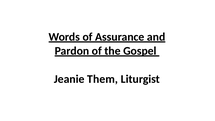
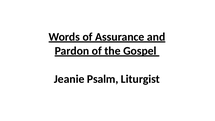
Them: Them -> Psalm (103, 79)
